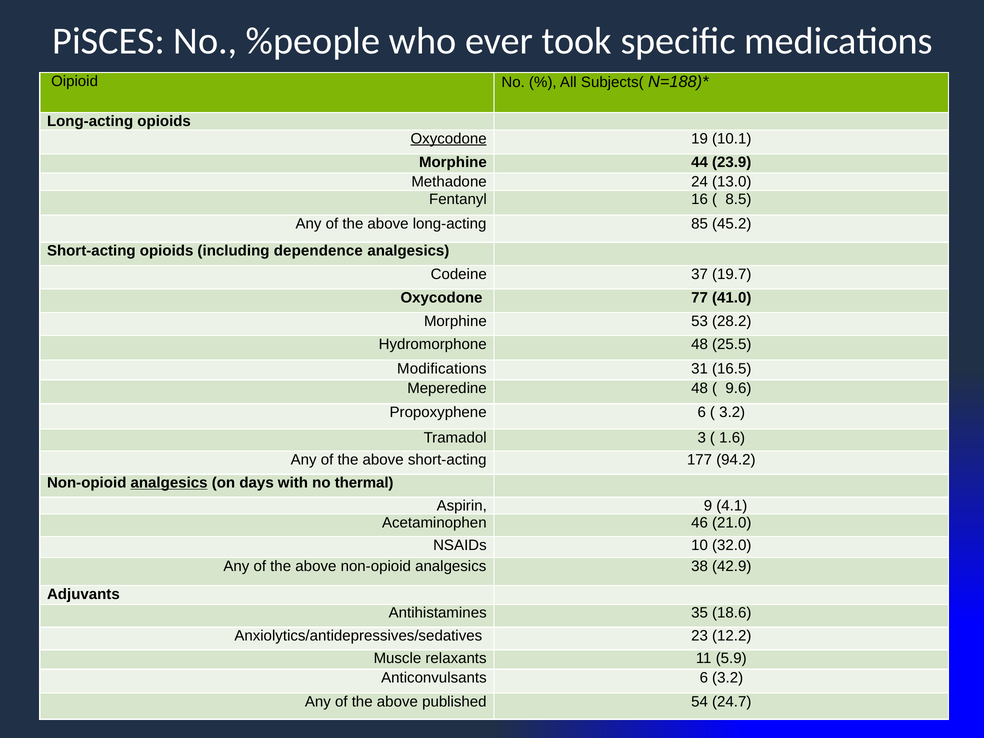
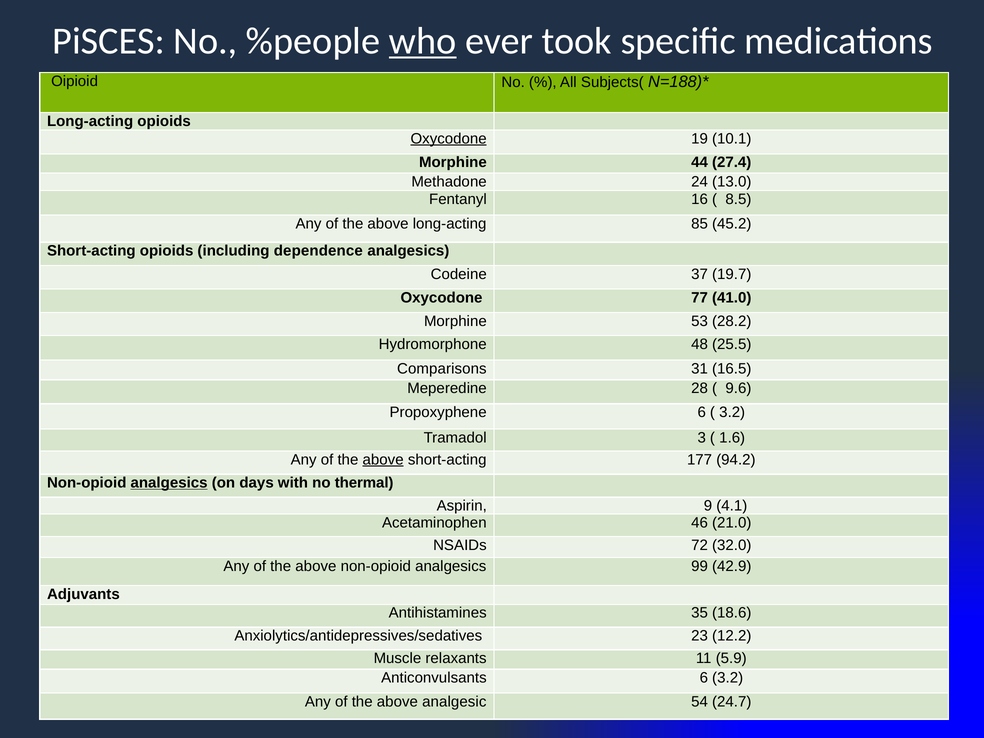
who underline: none -> present (423, 41)
23.9: 23.9 -> 27.4 (732, 162)
Modifications: Modifications -> Comparisons (442, 369)
Meperedine 48: 48 -> 28 (700, 388)
above underline: none -> present (383, 460)
10: 10 -> 72 (700, 545)
38: 38 -> 99 (700, 566)
published: published -> analgesic (454, 702)
